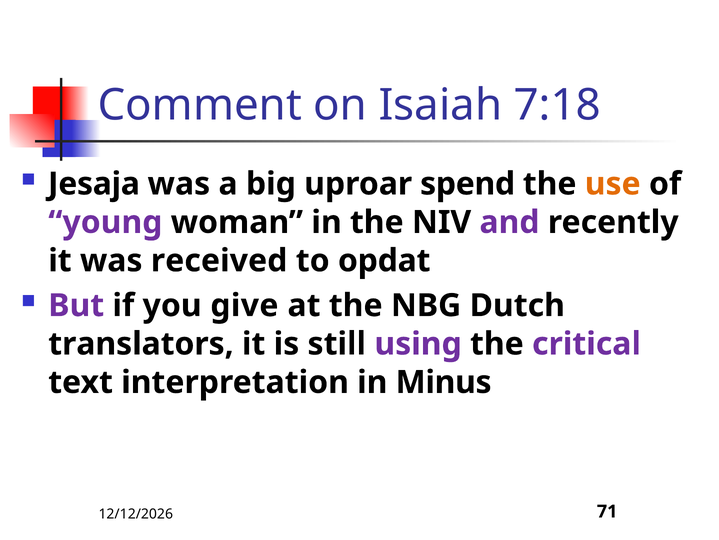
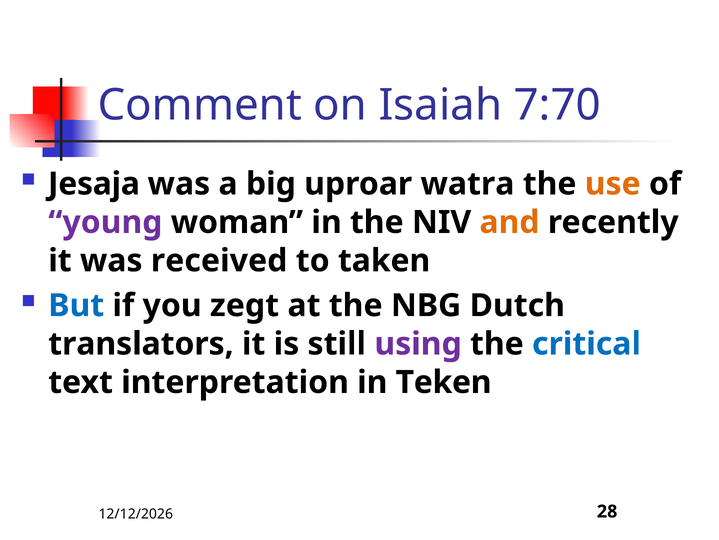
7:18: 7:18 -> 7:70 (557, 105)
spend: spend -> watra (467, 184)
and colour: purple -> orange (510, 222)
opdat: opdat -> taken (384, 260)
But colour: purple -> blue (76, 305)
give: give -> zegt (244, 305)
critical colour: purple -> blue (586, 343)
Minus: Minus -> Teken (444, 382)
71: 71 -> 28 (607, 511)
